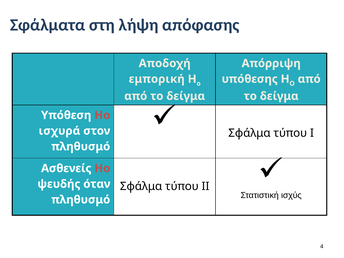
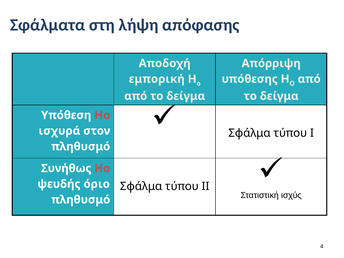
Ασθενείς: Ασθενείς -> Συνήθως (66, 168)
όταν: όταν -> όριο (97, 184)
